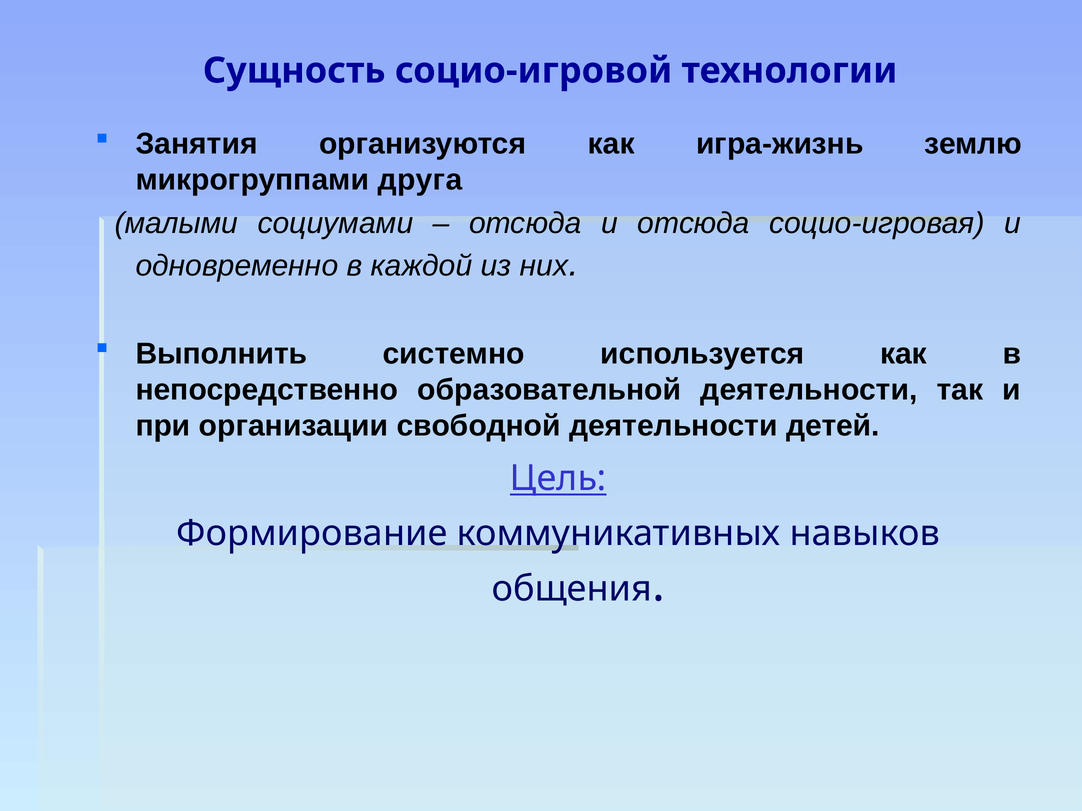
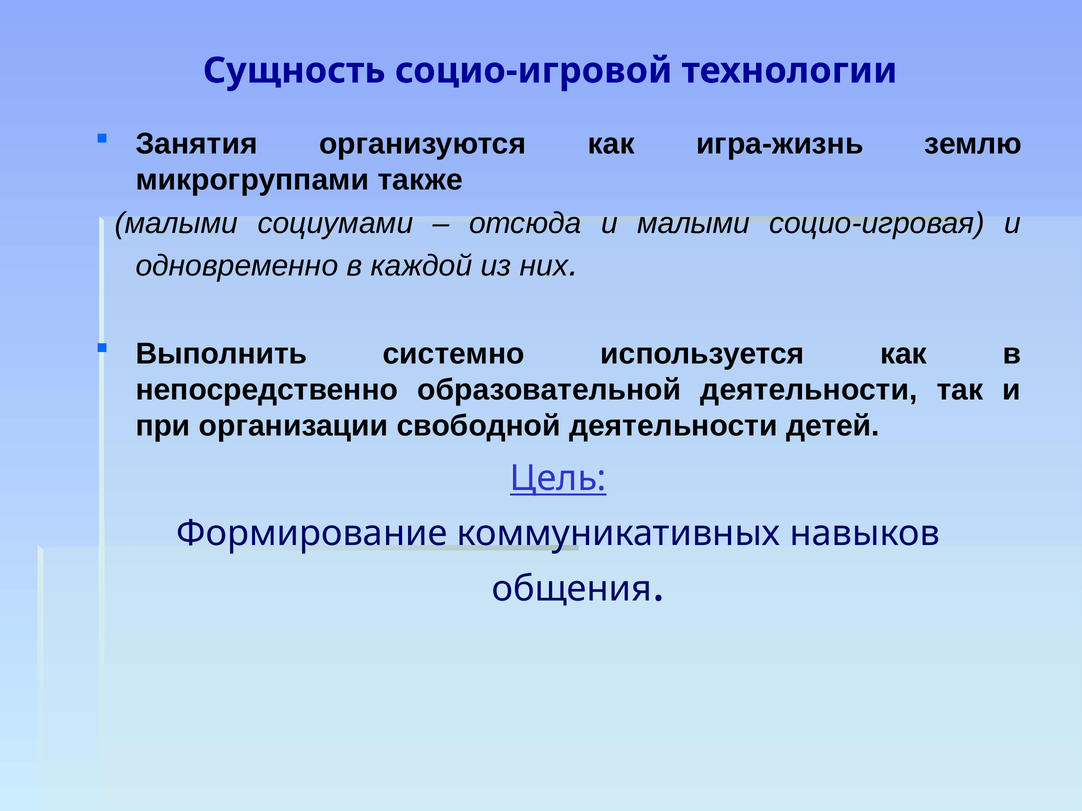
друга: друга -> также (420, 180)
и отсюда: отсюда -> малыми (694, 224)
